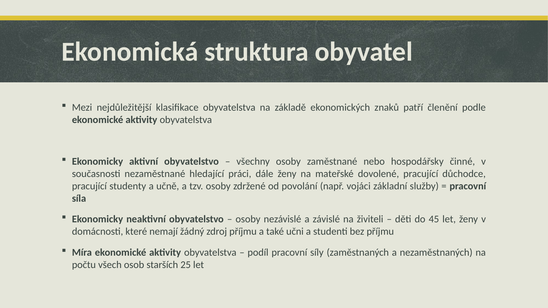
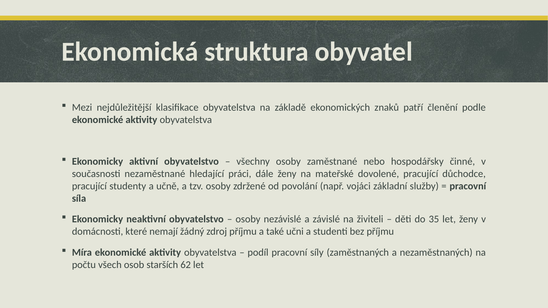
45: 45 -> 35 (434, 219)
25: 25 -> 62 (186, 265)
